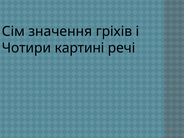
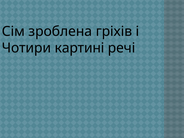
значення: значення -> зроблена (60, 31)
